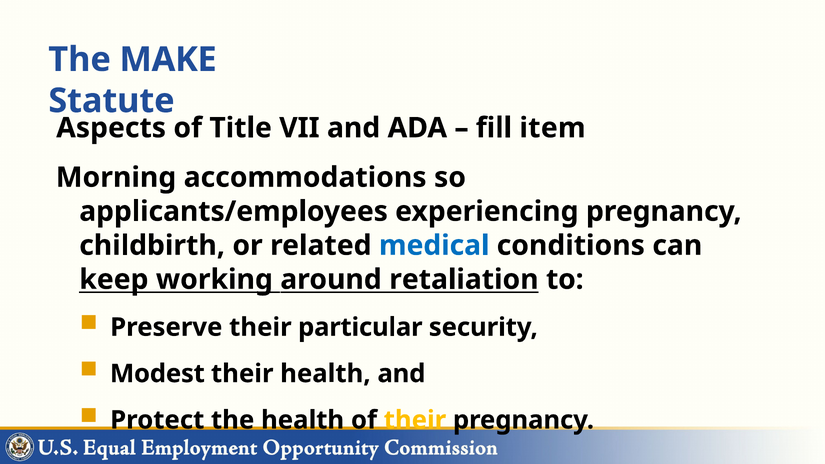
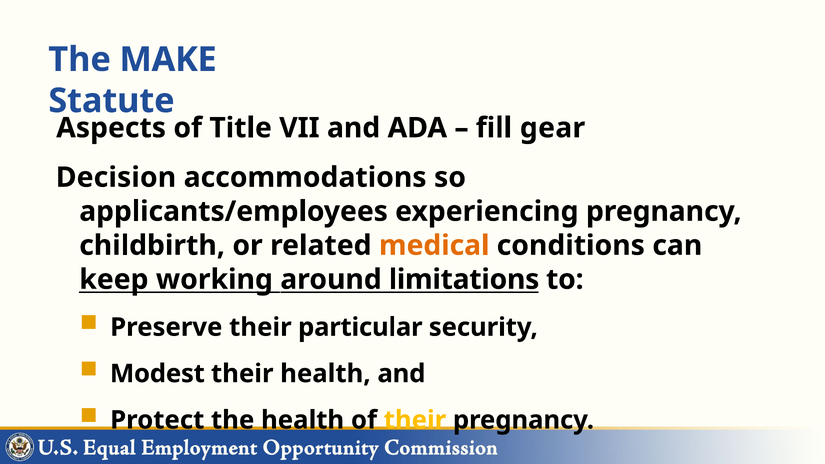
item: item -> gear (553, 128)
Morning: Morning -> Decision (116, 177)
medical colour: blue -> orange (434, 245)
retaliation: retaliation -> limitations (464, 280)
